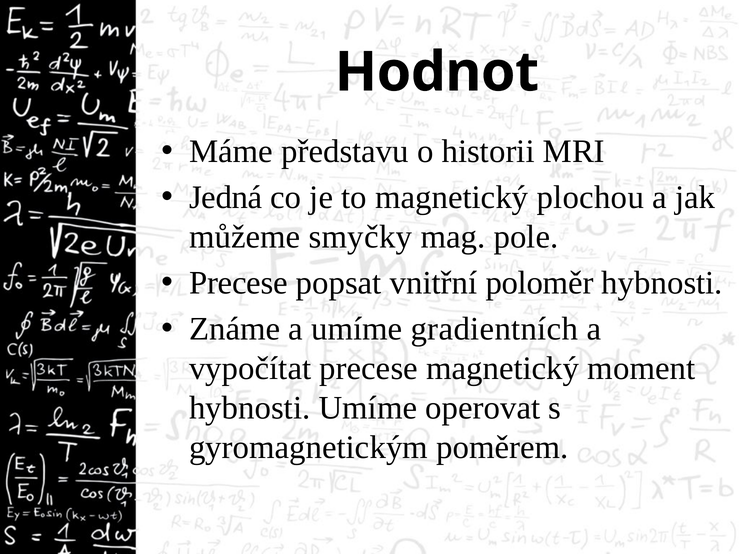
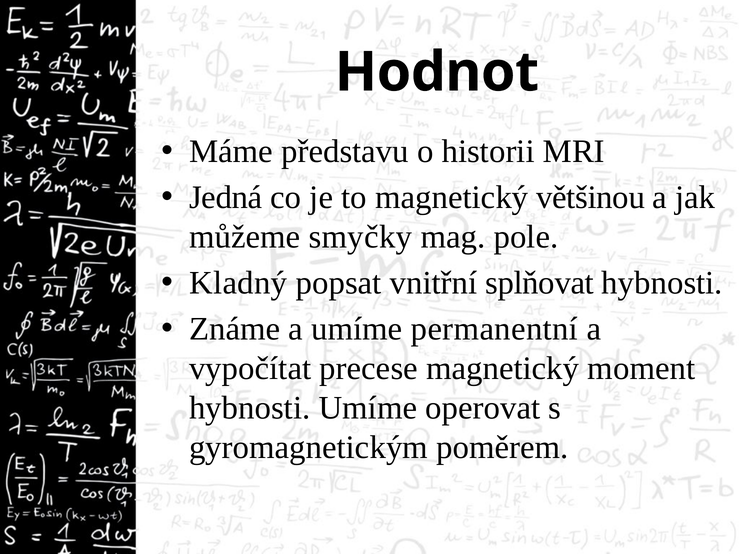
plochou: plochou -> většinou (591, 198)
Precese: Precese -> Kladný (238, 283)
poloměr: poloměr -> splňovat (540, 283)
gradientních: gradientních -> permanentní (494, 329)
